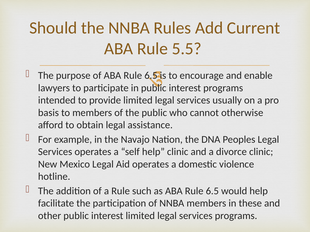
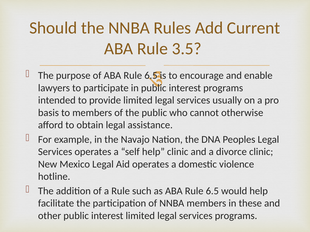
5.5: 5.5 -> 3.5 (187, 49)
